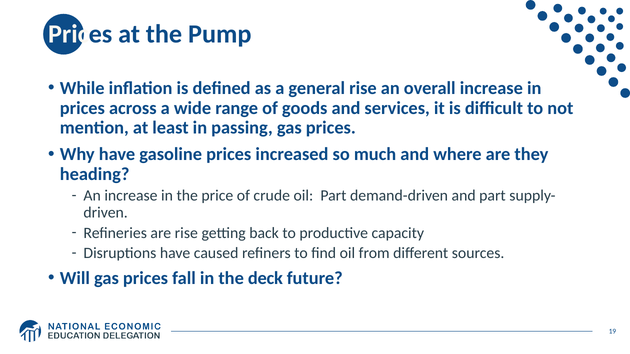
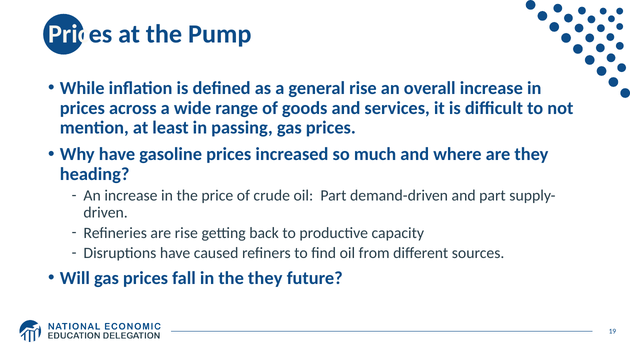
the deck: deck -> they (265, 278)
